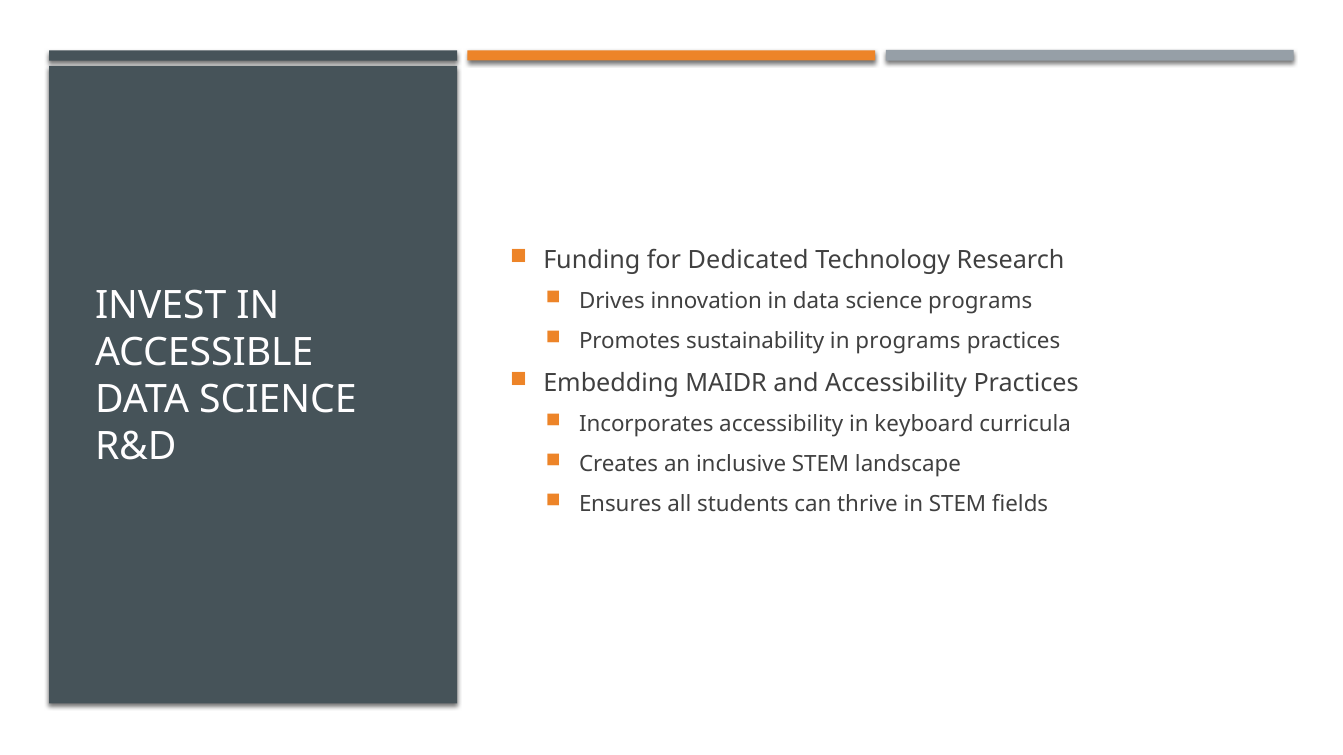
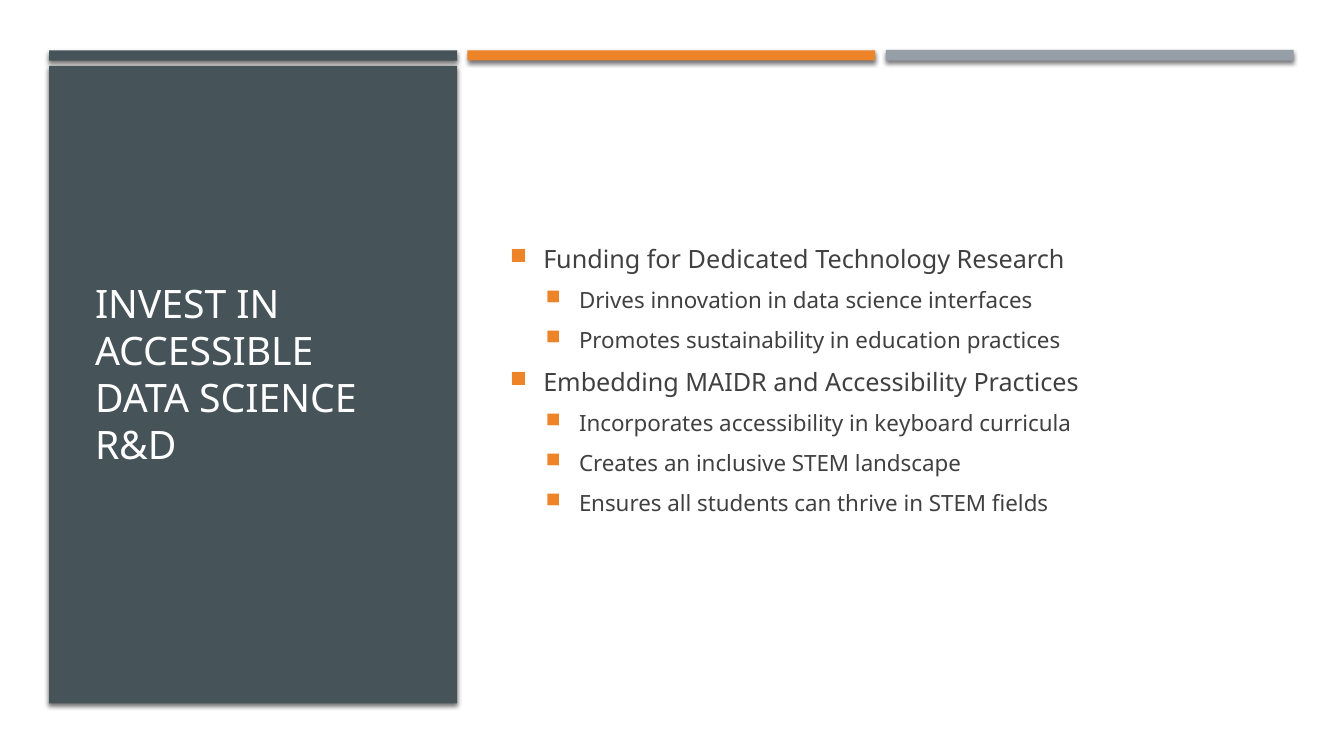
science programs: programs -> interfaces (980, 302)
in programs: programs -> education (908, 341)
